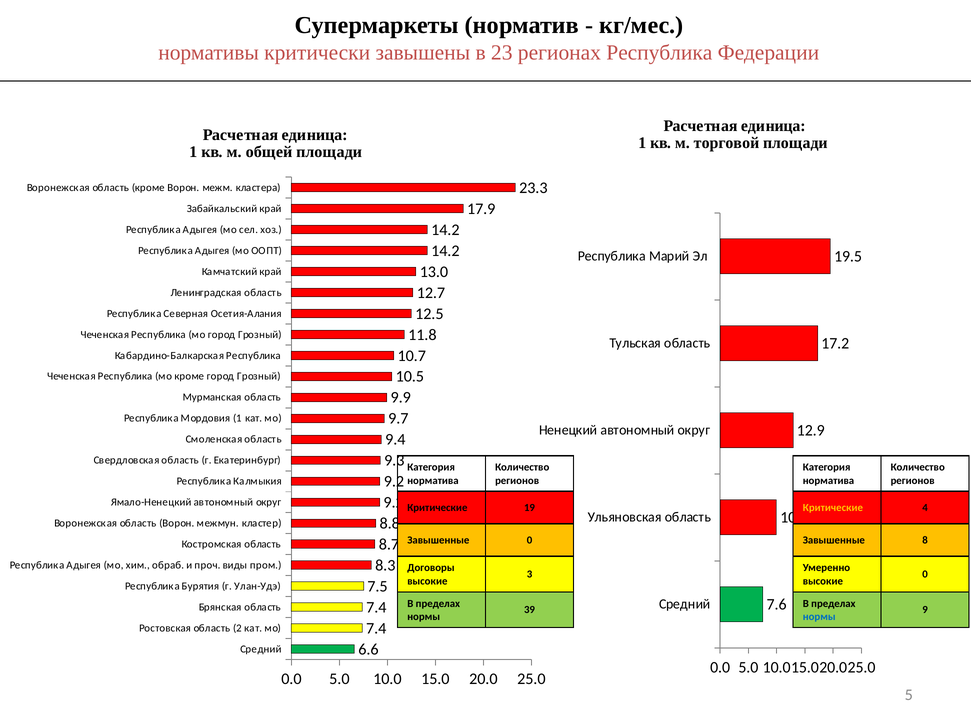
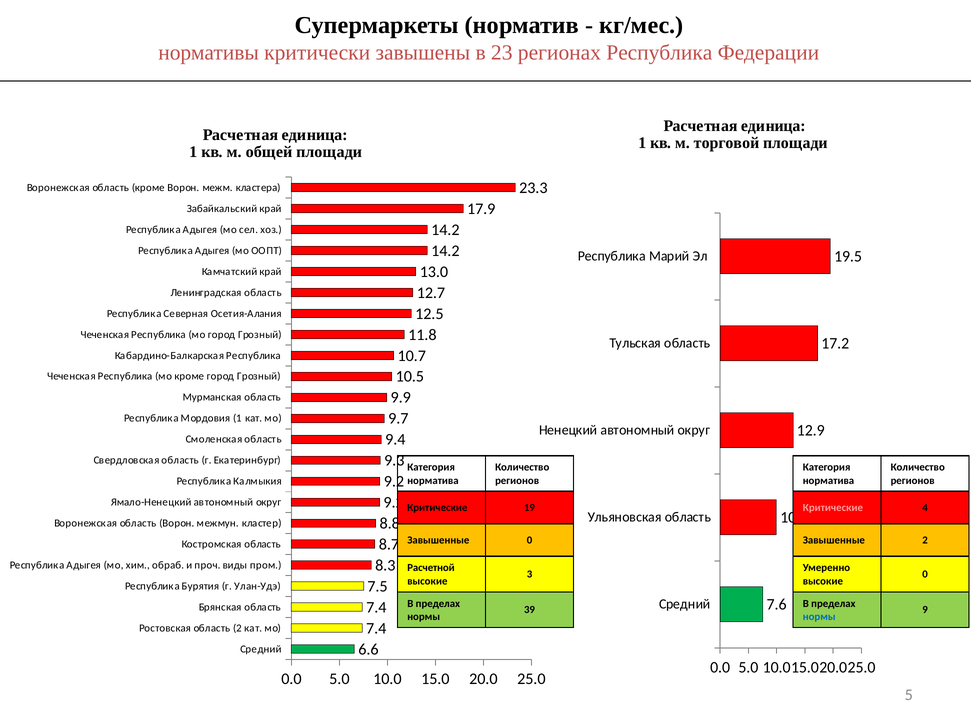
Критические colour: yellow -> pink (833, 508)
Завышенные 8: 8 -> 2 (925, 540)
Договоры: Договоры -> Расчетной (431, 568)
